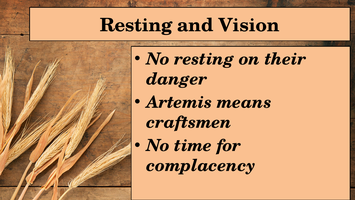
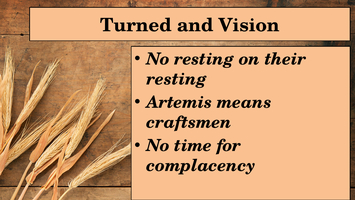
Resting: Resting -> Turned (136, 25)
danger: danger -> resting (177, 79)
